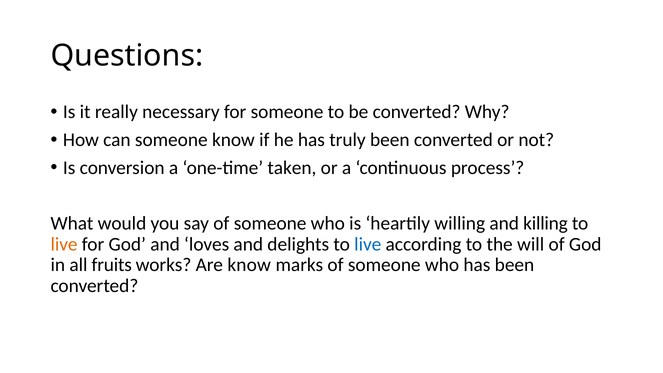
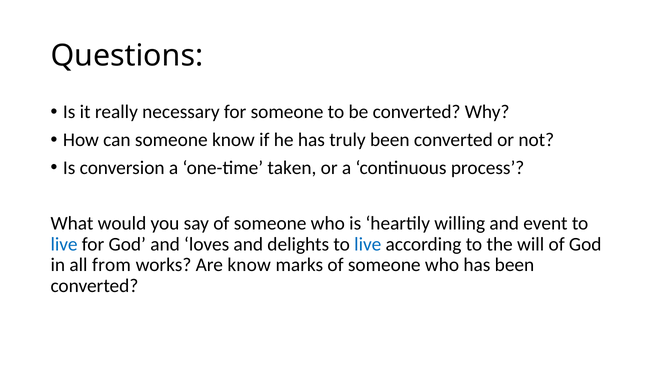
killing: killing -> event (545, 223)
live colour: orange -> blue (64, 244)
fruits: fruits -> from (112, 265)
